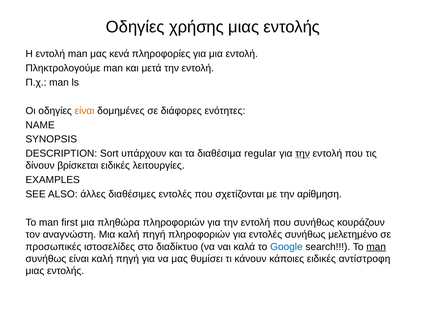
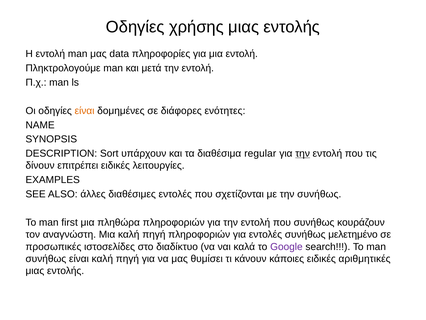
κενά: κενά -> data (119, 54)
βρίσκεται: βρίσκεται -> επιτρέπει (78, 165)
την αρίθμηση: αρίθμηση -> συνήθως (319, 194)
Google colour: blue -> purple (286, 246)
man underline: present -> none (376, 246)
αντίστροφη: αντίστροφη -> αριθμητικές (365, 258)
